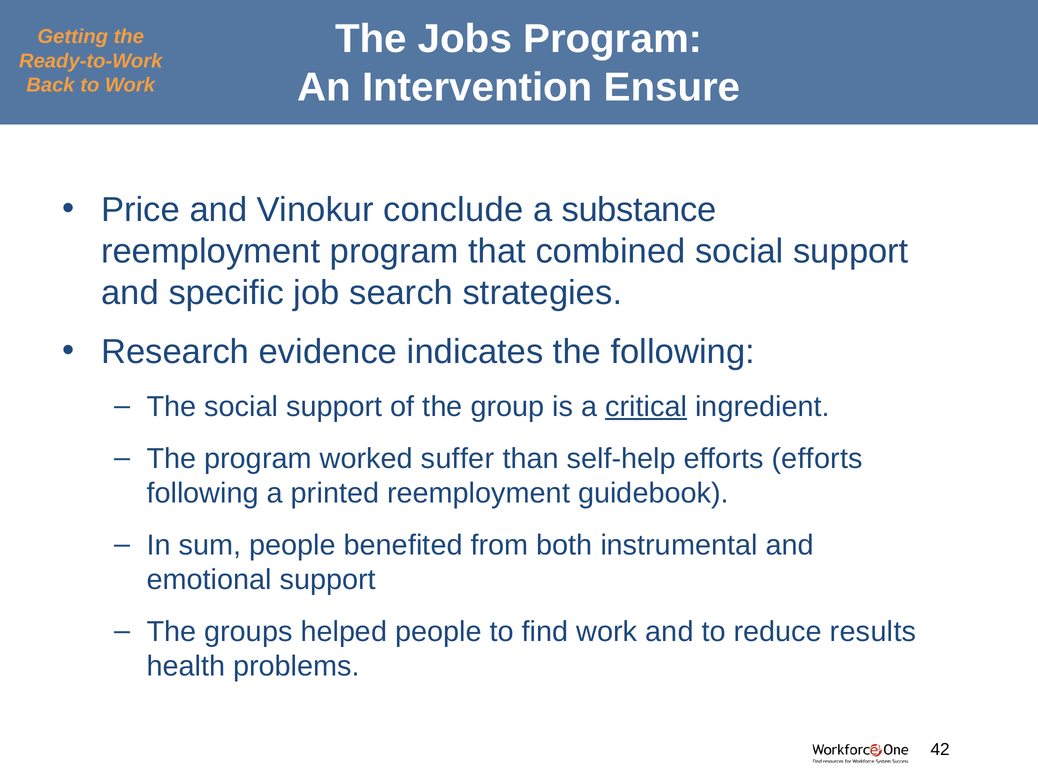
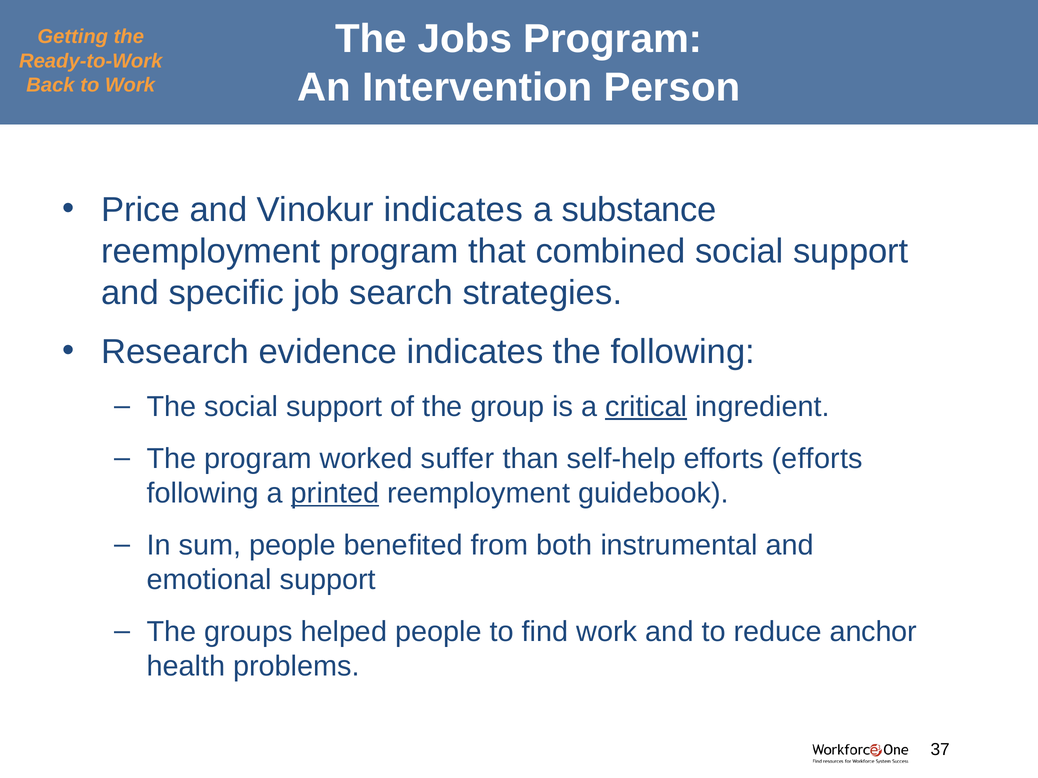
Ensure: Ensure -> Person (672, 88)
Vinokur conclude: conclude -> indicates (453, 210)
printed underline: none -> present (335, 494)
results: results -> anchor (873, 632)
42: 42 -> 37 (940, 750)
